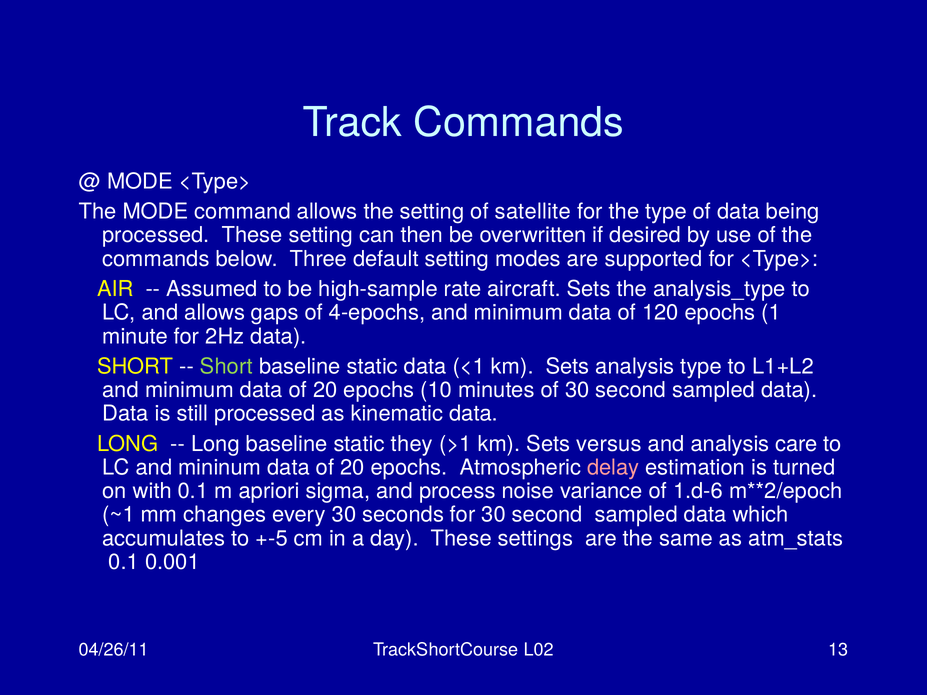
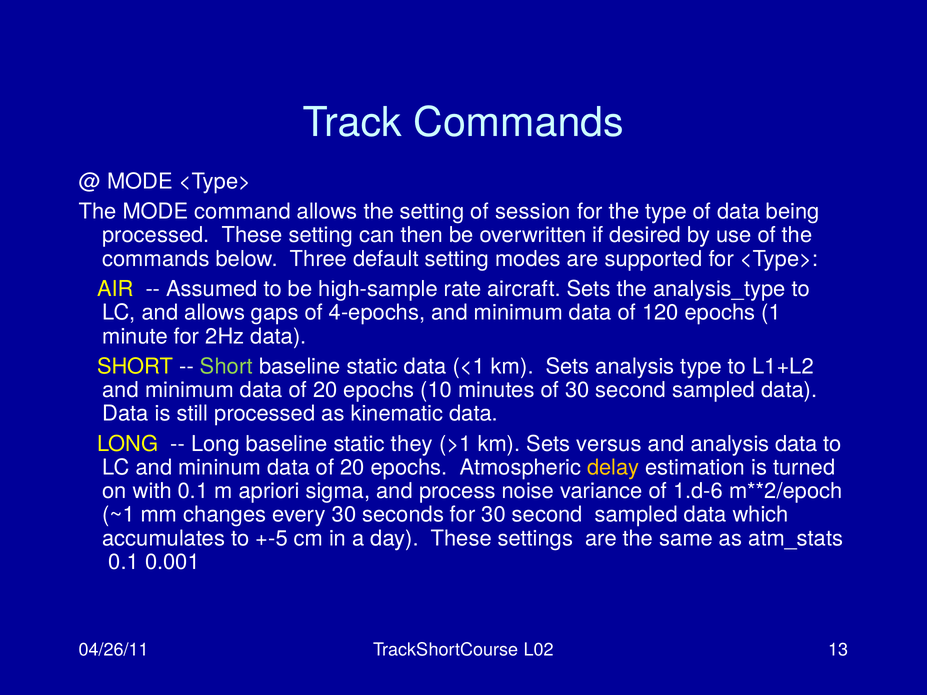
satellite: satellite -> session (533, 212)
analysis care: care -> data (796, 444)
delay colour: pink -> yellow (613, 468)
